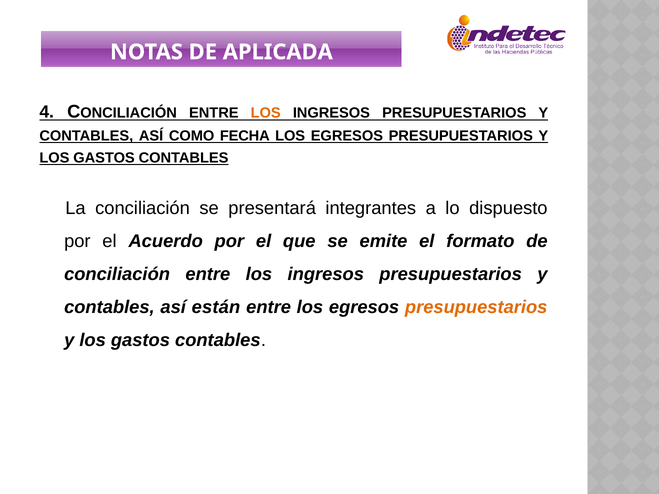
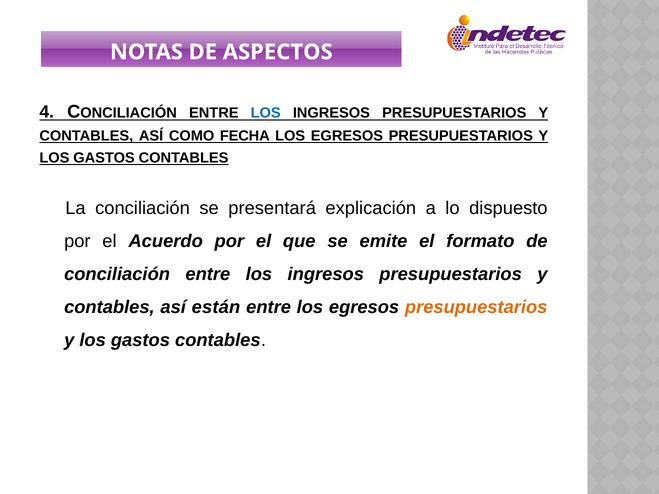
APLICADA: APLICADA -> ASPECTOS (278, 52)
LOS colour: orange -> blue (266, 113)
integrantes: integrantes -> explicación (371, 208)
